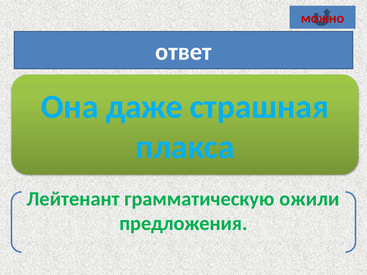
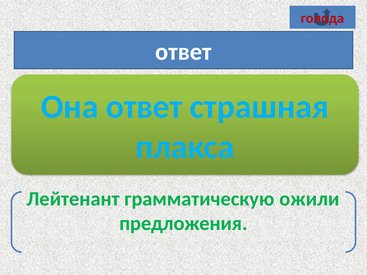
можно: можно -> голода (323, 18)
Она даже: даже -> ответ (144, 107)
